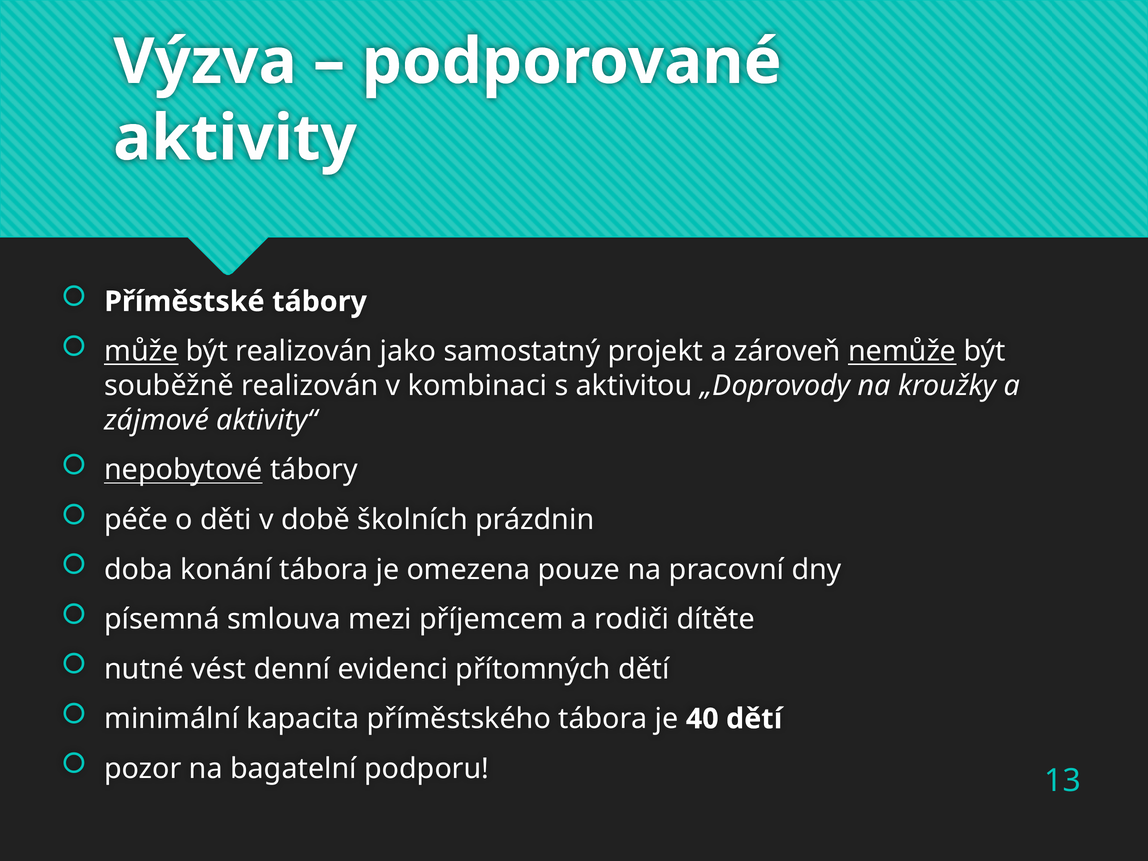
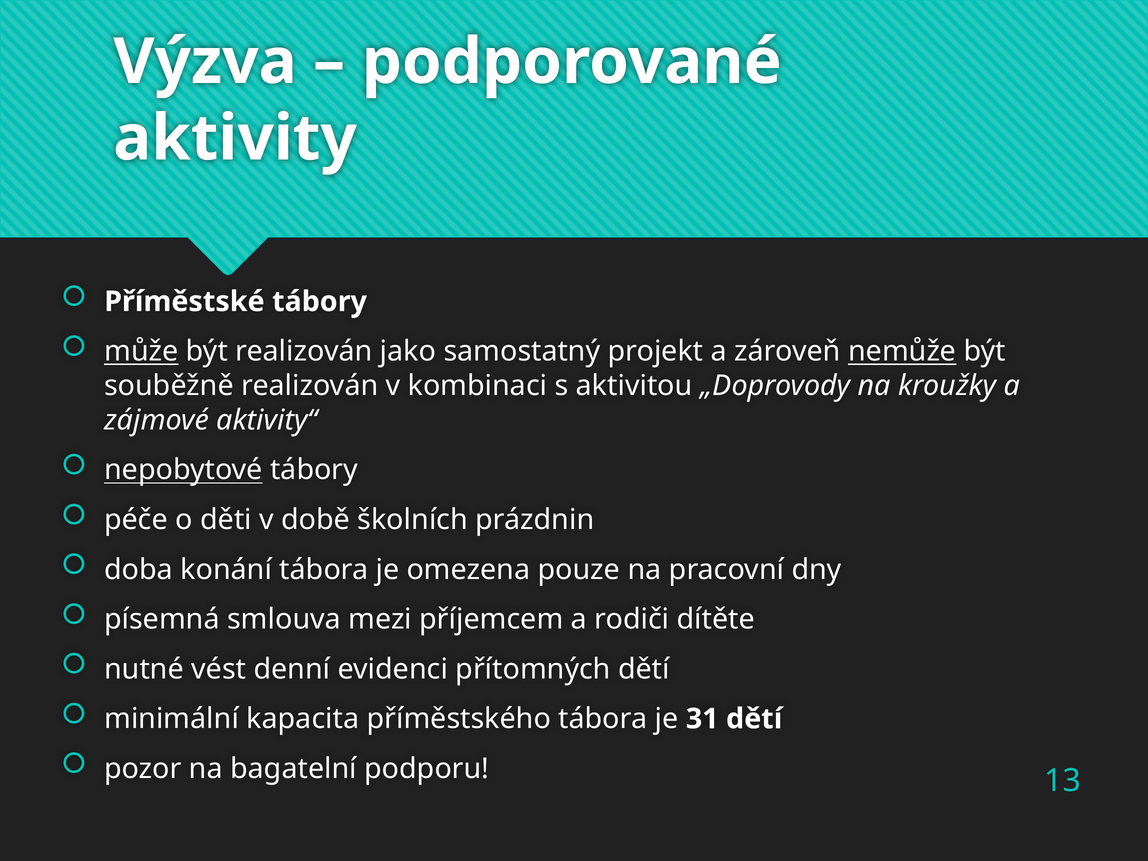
40: 40 -> 31 (702, 719)
